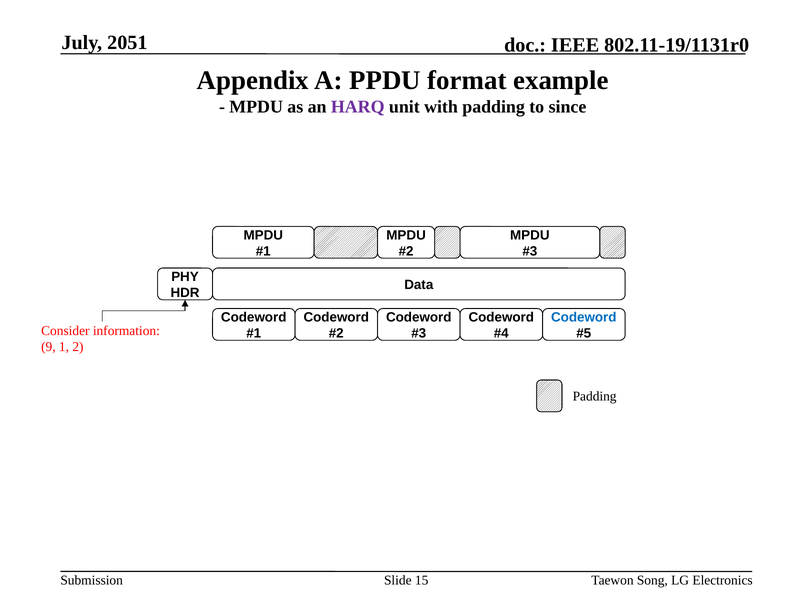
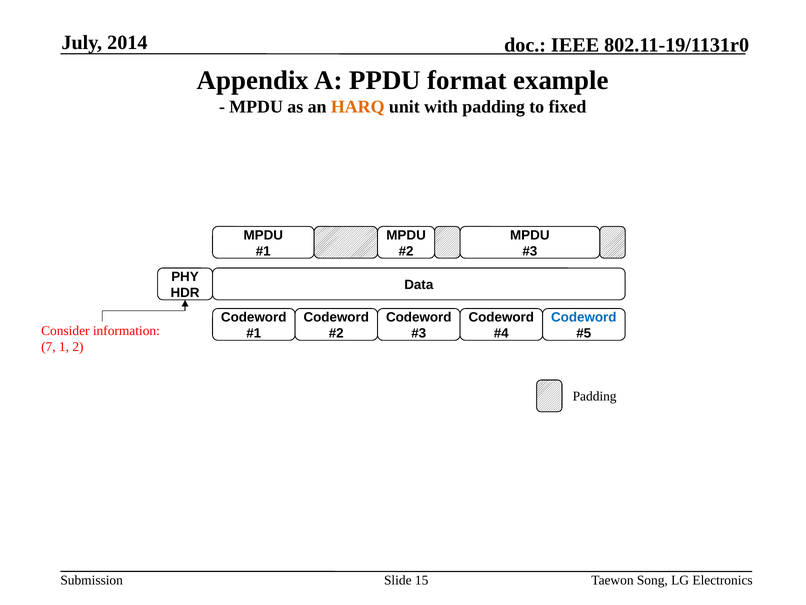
2051: 2051 -> 2014 (127, 43)
HARQ colour: purple -> orange (358, 107)
since: since -> fixed (567, 107)
9: 9 -> 7 (48, 346)
